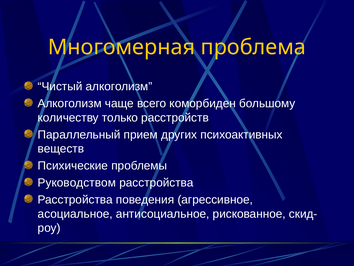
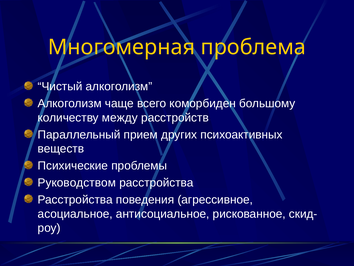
только: только -> между (120, 117)
